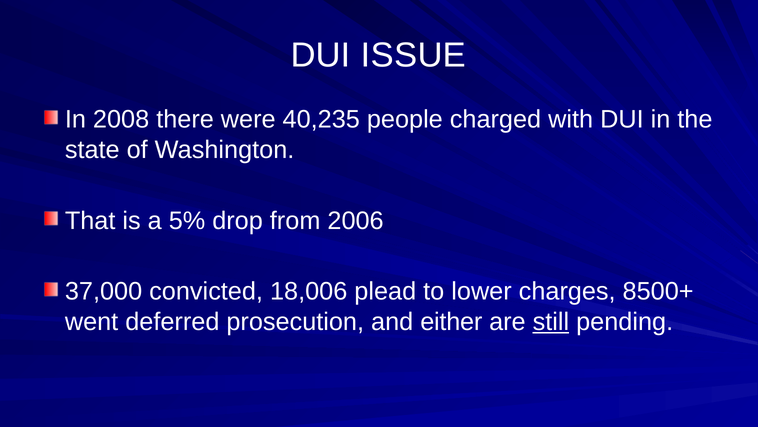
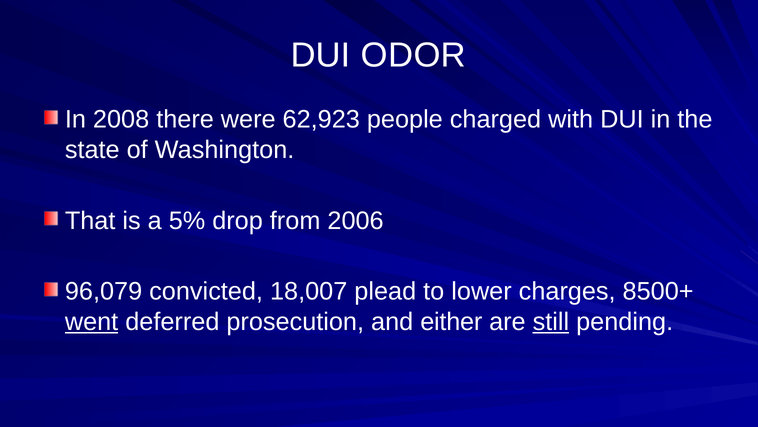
ISSUE: ISSUE -> ODOR (413, 55)
40,235: 40,235 -> 62,923 (321, 119)
37,000: 37,000 -> 96,079 (104, 291)
18,006: 18,006 -> 18,007 (309, 291)
went underline: none -> present (92, 321)
